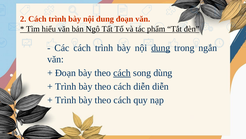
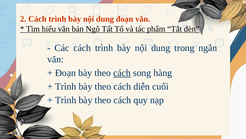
dung underline: present -> none (161, 48)
dùng: dùng -> hàng (163, 73)
diễn diễn: diễn -> cuối (160, 86)
